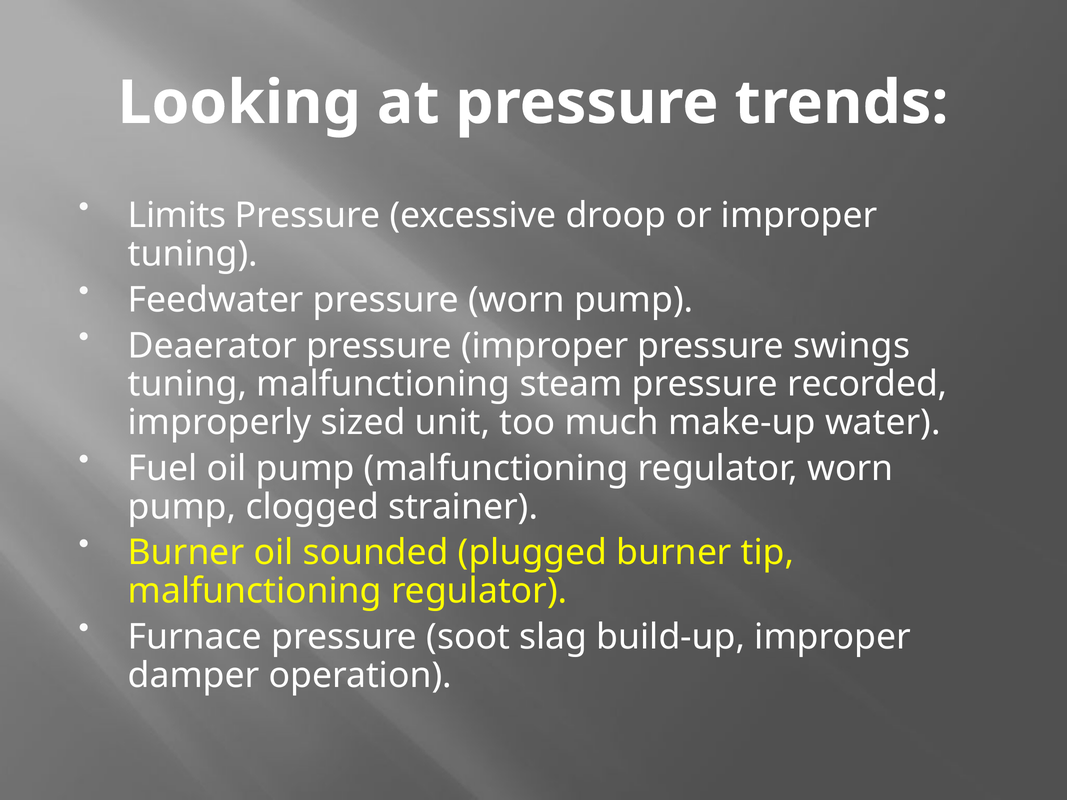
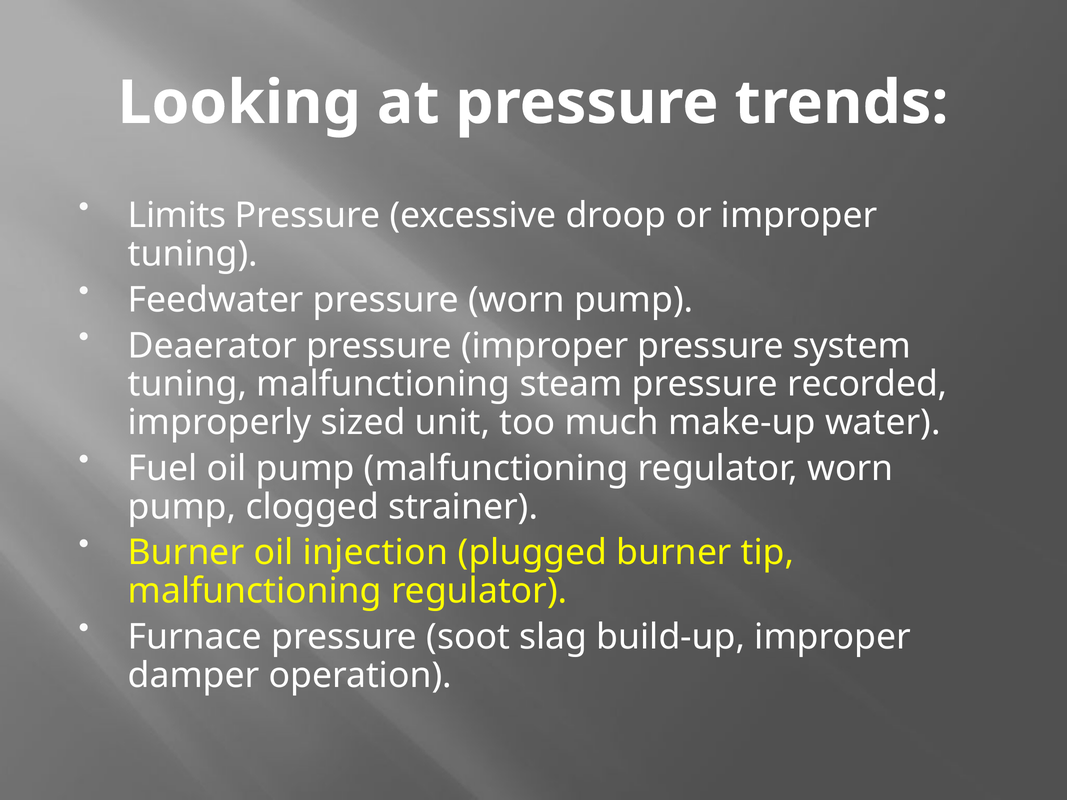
swings: swings -> system (852, 346)
sounded: sounded -> injection (375, 553)
